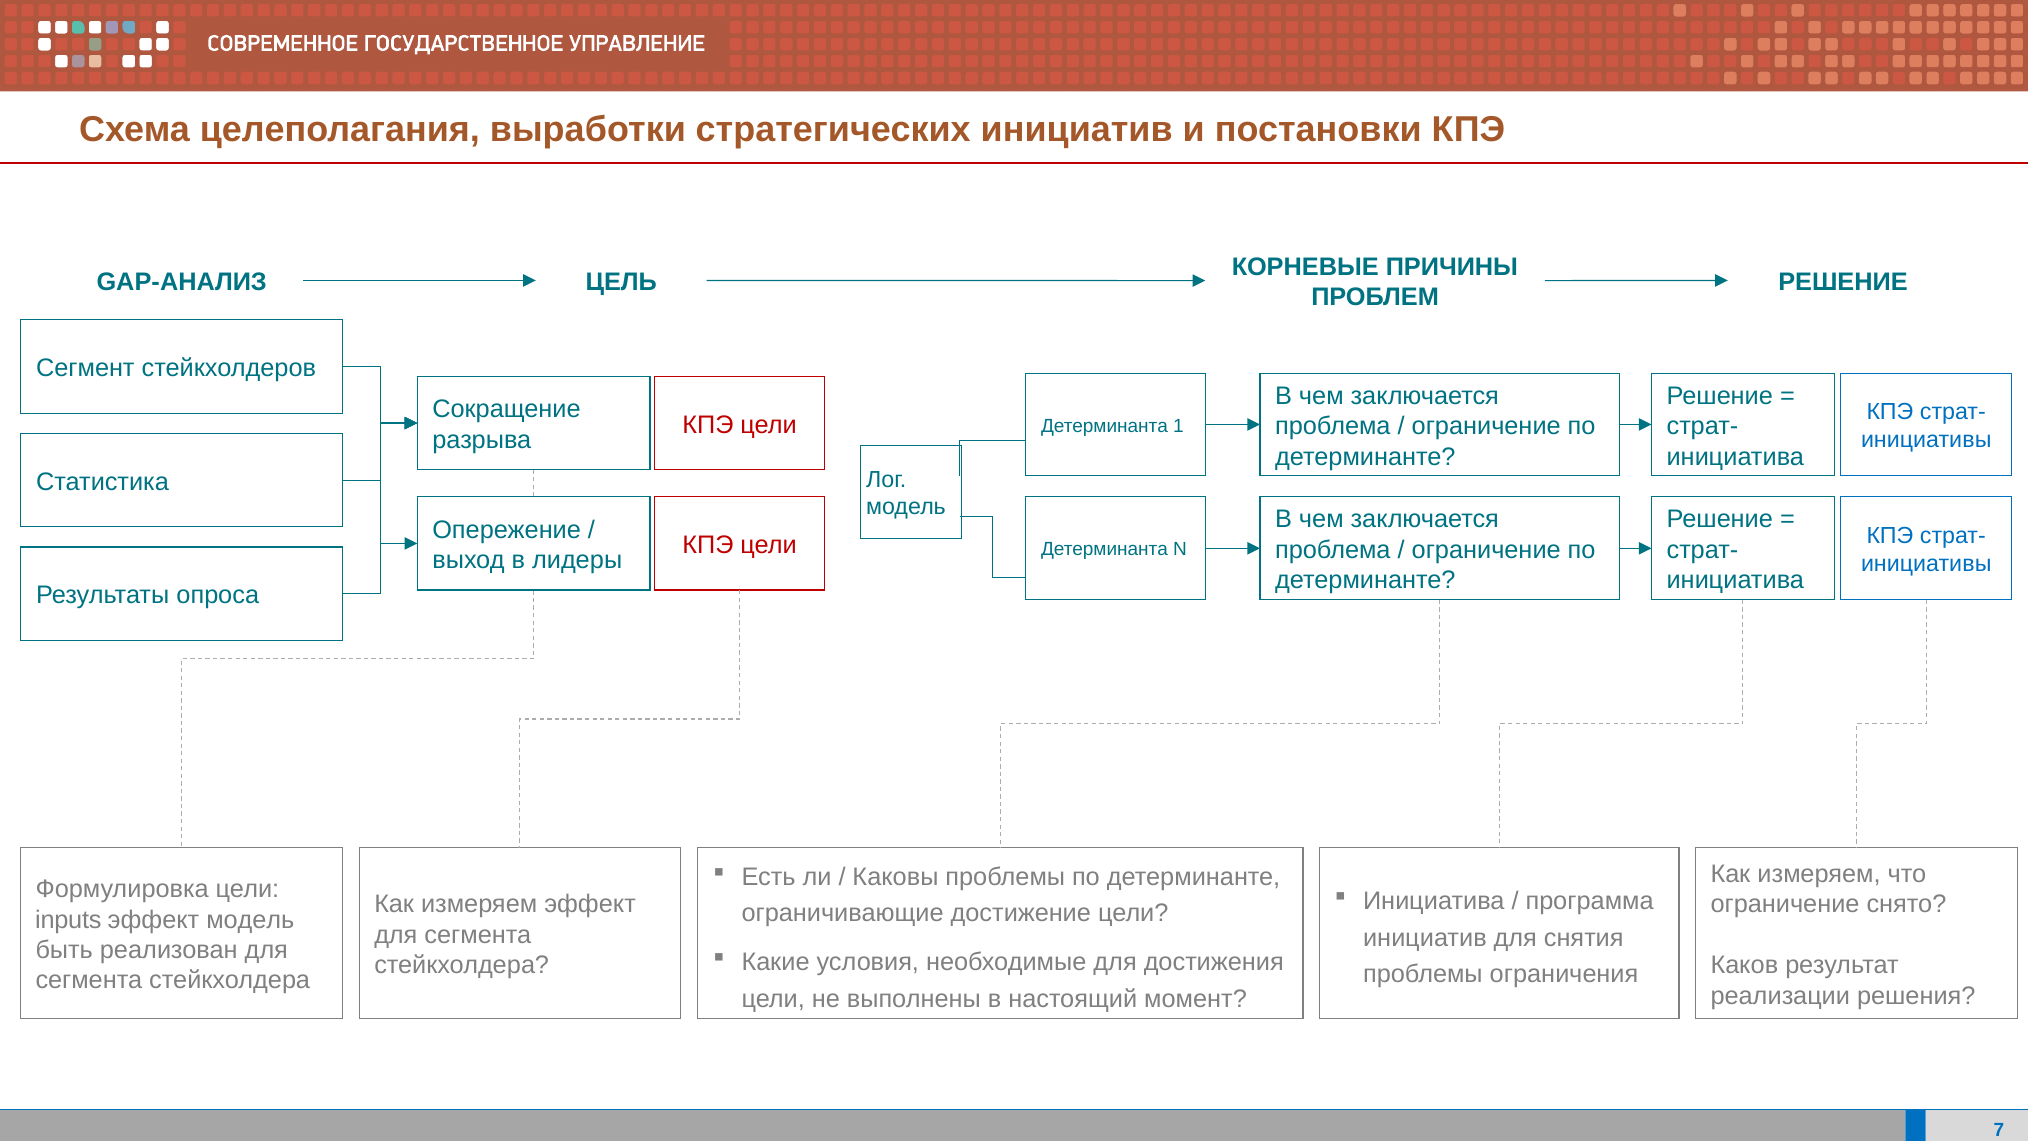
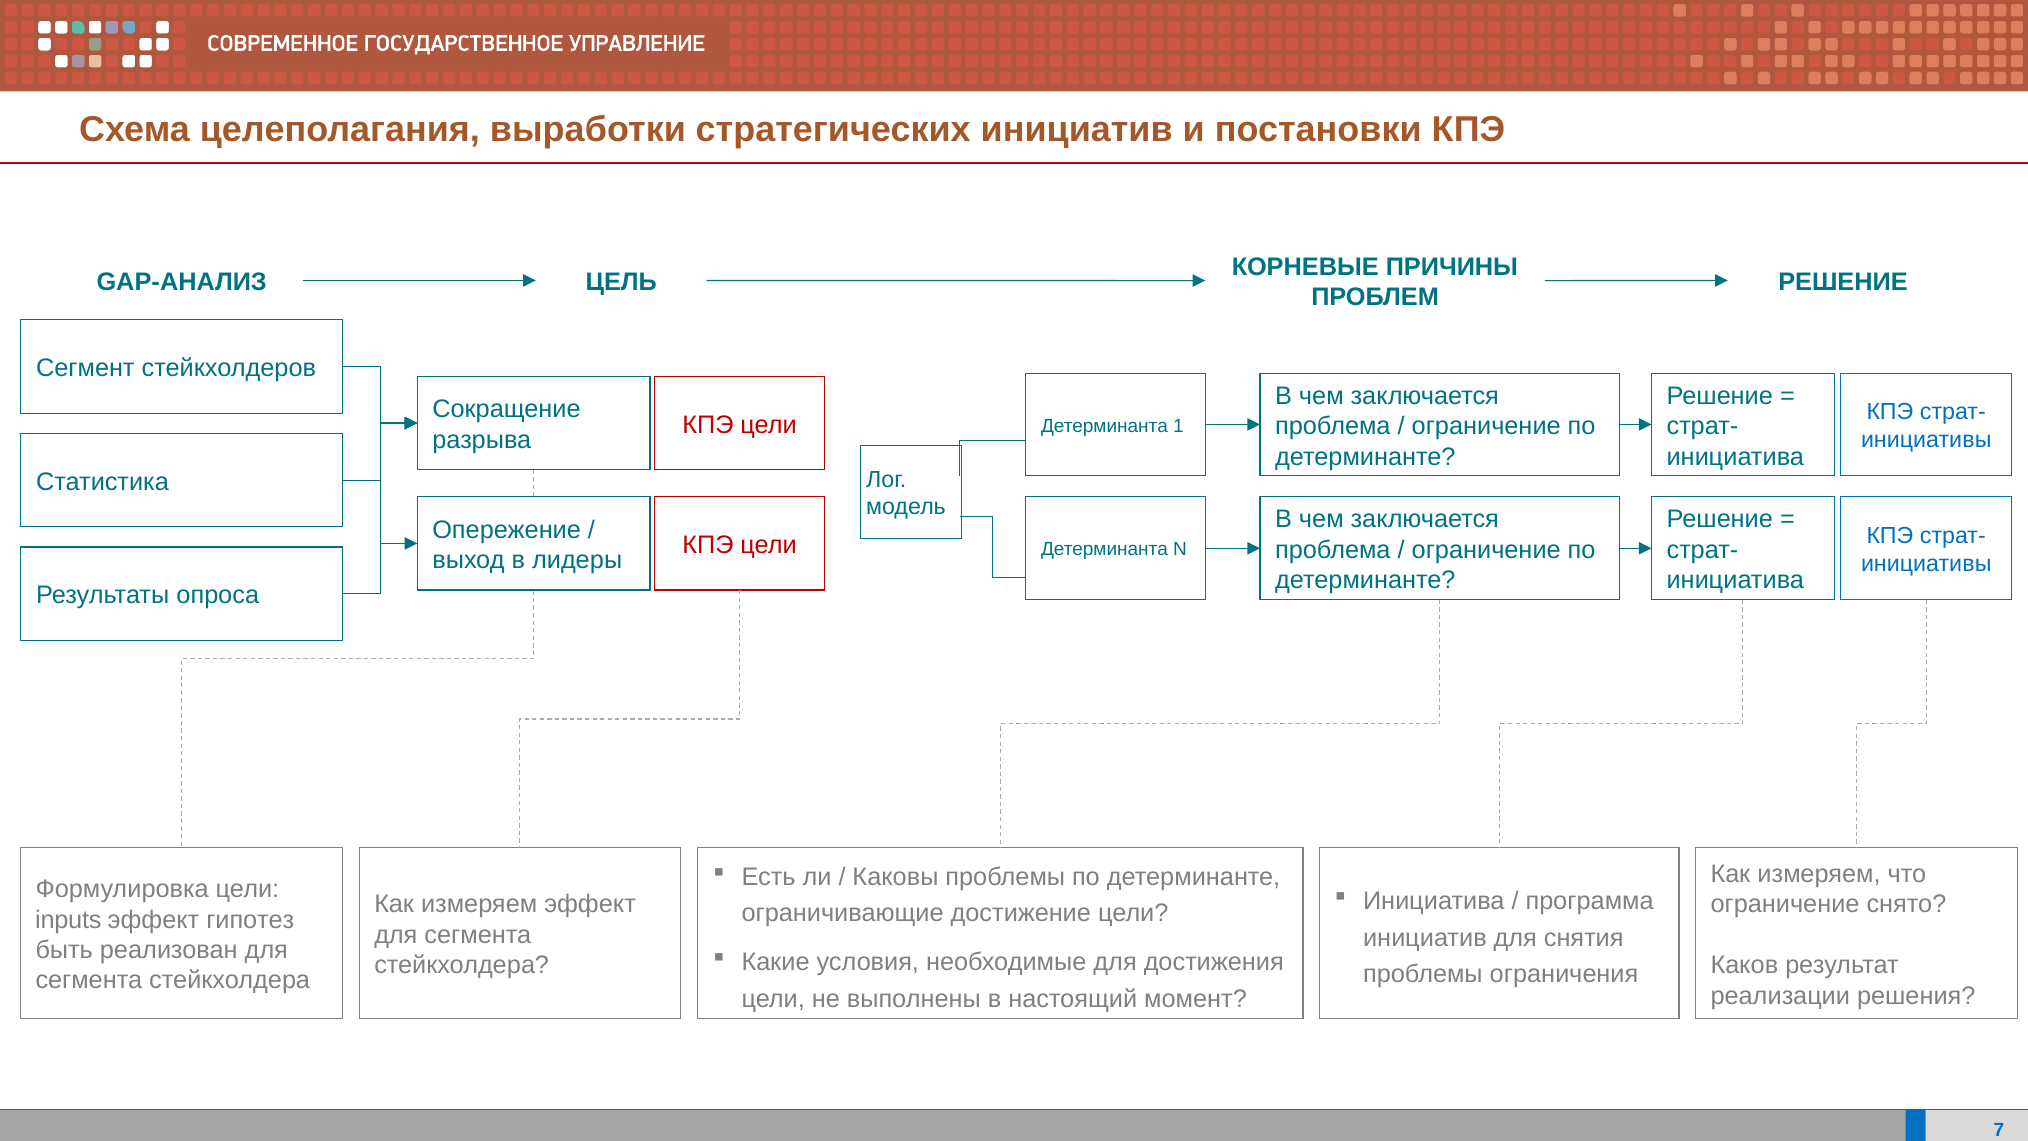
эффект модель: модель -> гипотез (250, 920)
